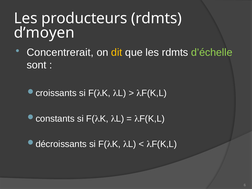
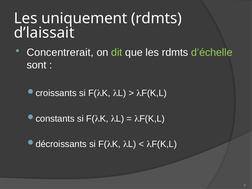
producteurs: producteurs -> uniquement (84, 18)
d’moyen: d’moyen -> d’laissait (44, 33)
dit colour: yellow -> light green (117, 52)
